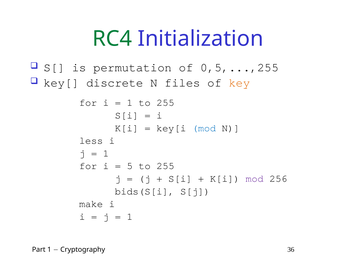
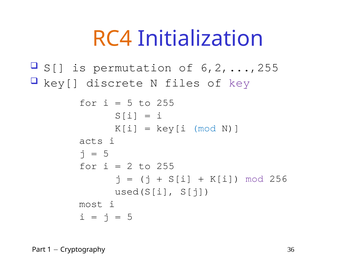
RC4 colour: green -> orange (112, 39)
0,5,...,255: 0,5,...,255 -> 6,2,...,255 (239, 67)
key colour: orange -> purple (239, 83)
1: 1 -> 5 (130, 103)
less: less -> acts (91, 141)
1: 1 -> 5 (106, 153)
5: 5 -> 2 (130, 166)
bids(S[i: bids(S[i -> used(S[i (145, 191)
make: make -> most (91, 204)
1: 1 -> 5 (130, 217)
